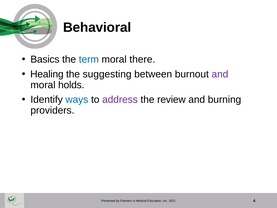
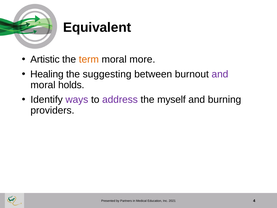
Behavioral: Behavioral -> Equivalent (97, 27)
Basics: Basics -> Artistic (45, 59)
term colour: blue -> orange (89, 59)
there: there -> more (142, 59)
ways colour: blue -> purple (77, 99)
review: review -> myself (171, 99)
